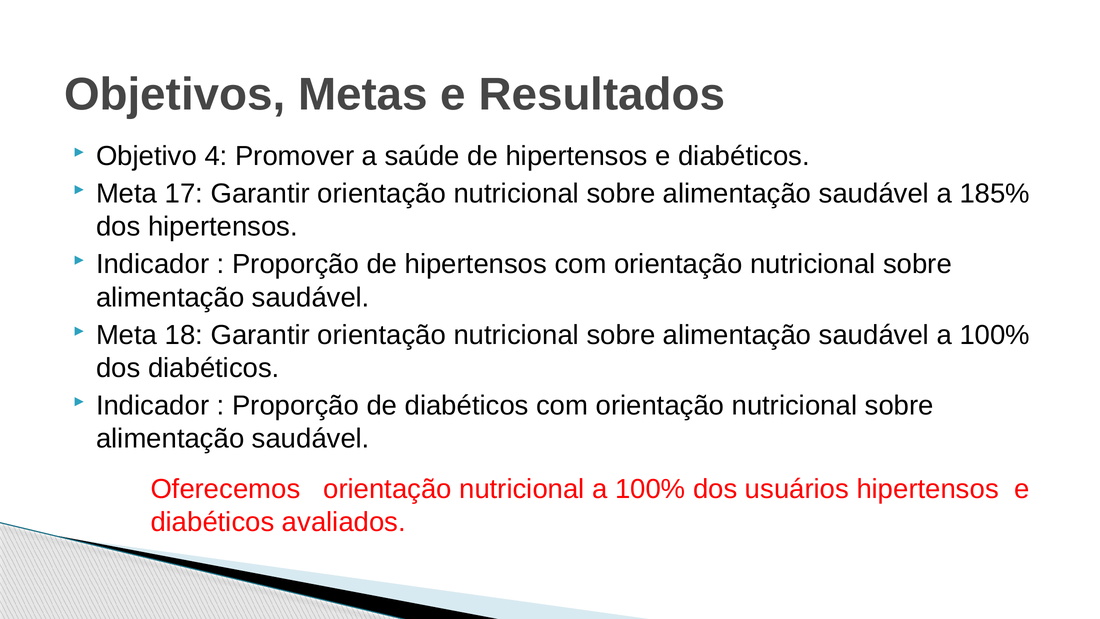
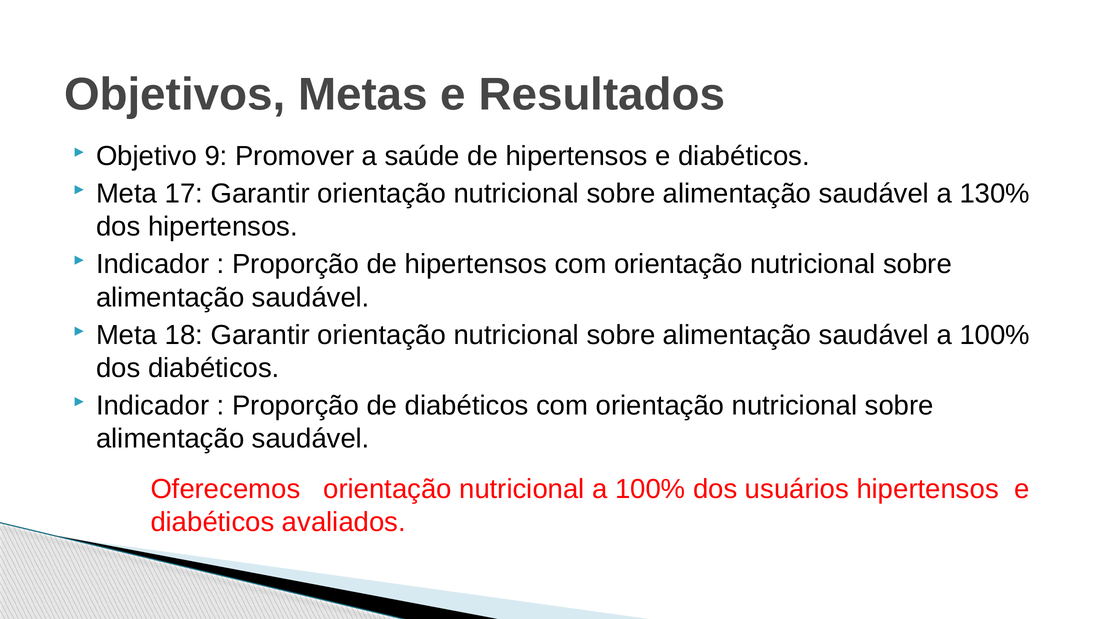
4: 4 -> 9 (216, 156)
185%: 185% -> 130% (995, 194)
